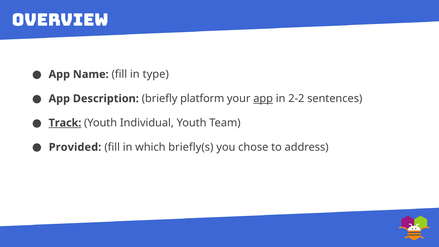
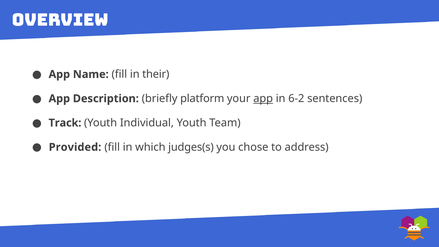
type: type -> their (156, 74)
2-2: 2-2 -> 6-2 (296, 99)
Track underline: present -> none (65, 123)
briefly(s: briefly(s -> judges(s (191, 147)
